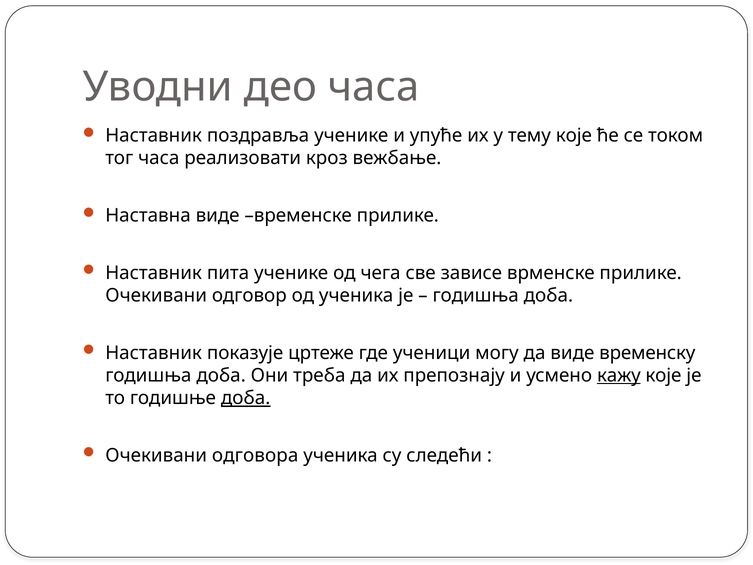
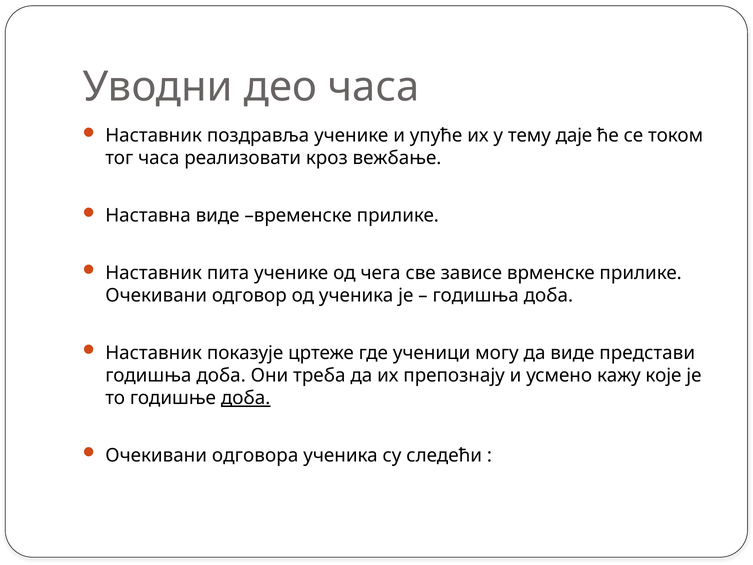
тему које: које -> даје (574, 136)
временску: временску -> представи (647, 353)
кажу underline: present -> none (619, 375)
